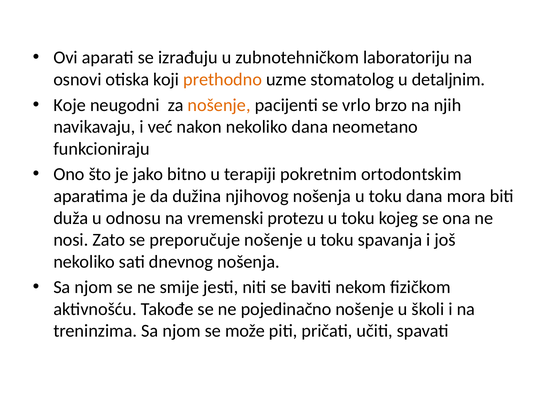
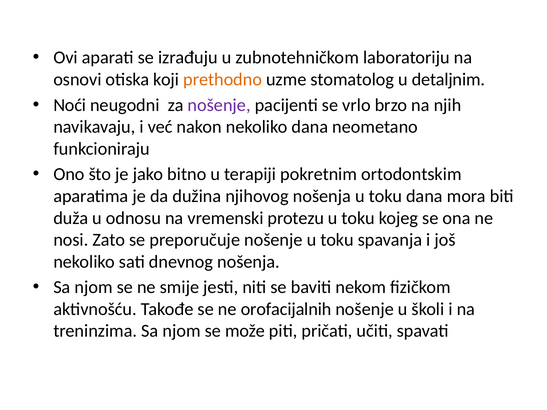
Koje: Koje -> Noći (70, 105)
nošenje colour: orange -> purple (219, 105)
pojedinačno: pojedinačno -> orofacijalnih (286, 309)
